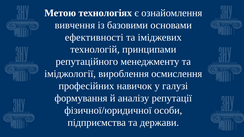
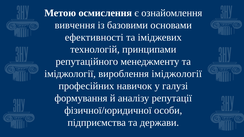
технологіях: технологіях -> осмислення (105, 13)
вироблення осмислення: осмислення -> іміджології (177, 74)
